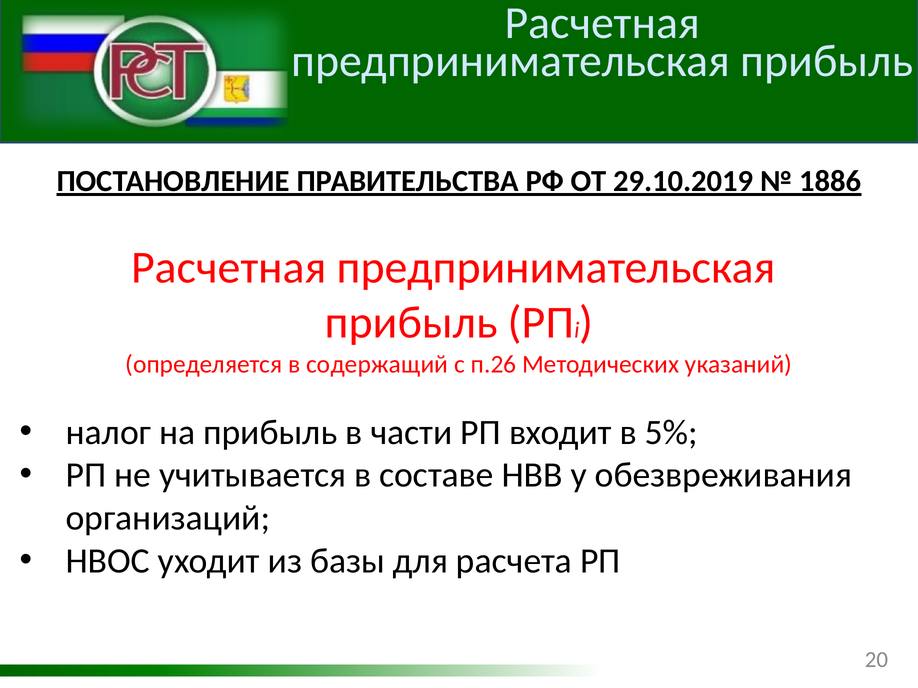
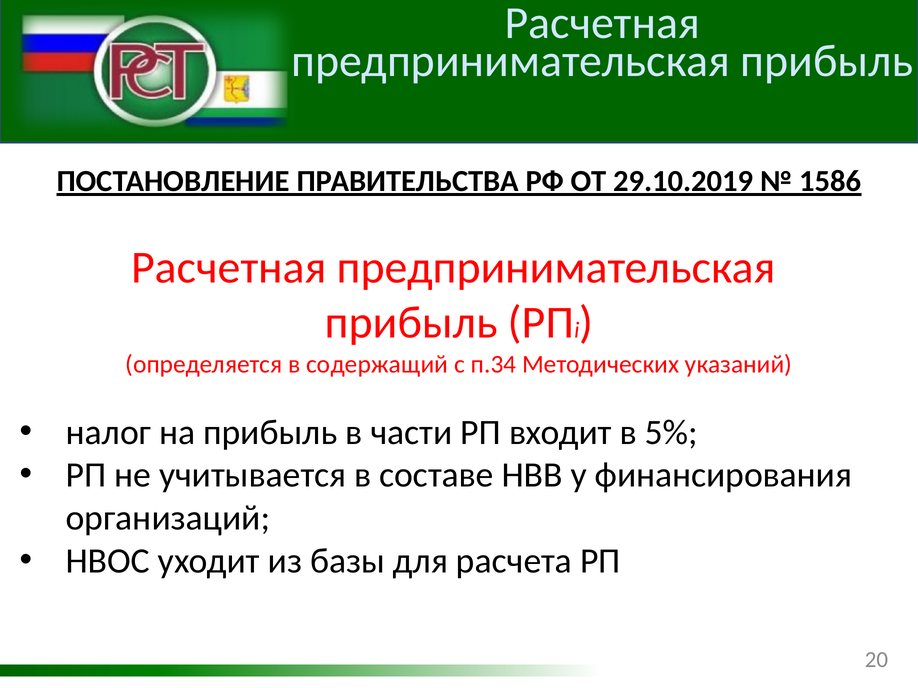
1886: 1886 -> 1586 (830, 181)
п.26: п.26 -> п.34 (494, 364)
обезвреживания: обезвреживания -> финансирования (723, 475)
